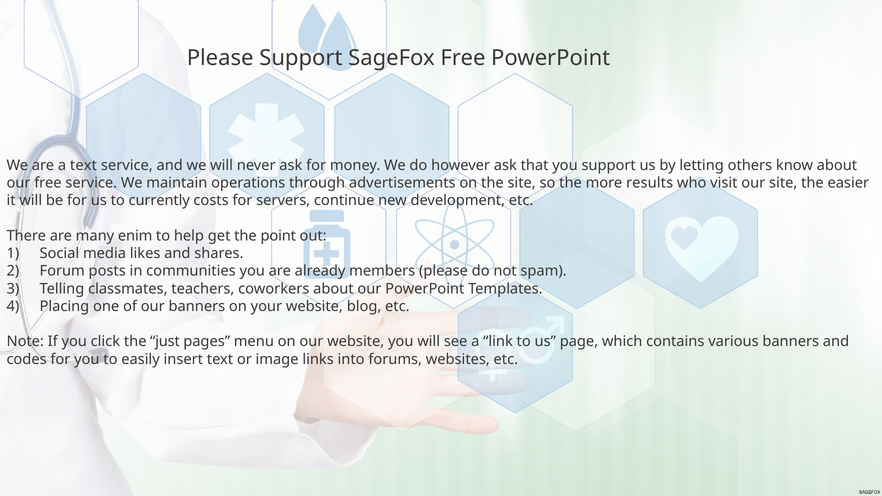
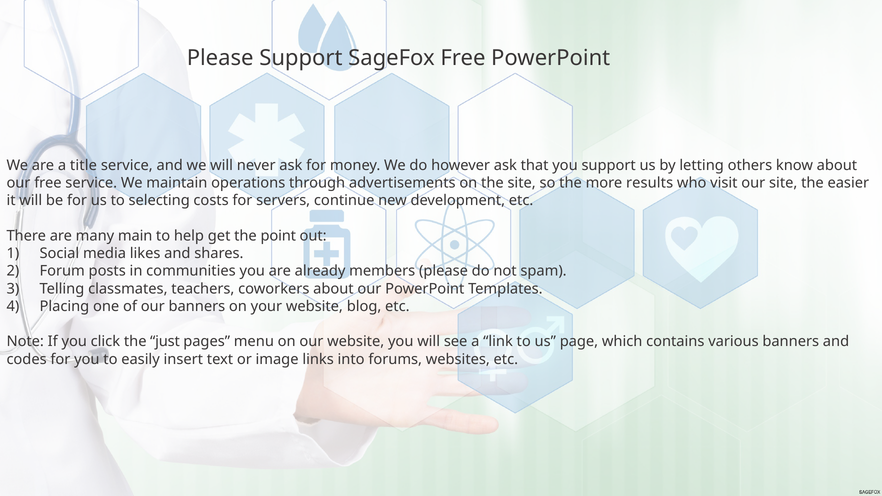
a text: text -> title (83, 165)
currently: currently -> selecting (159, 201)
enim: enim -> main (135, 236)
